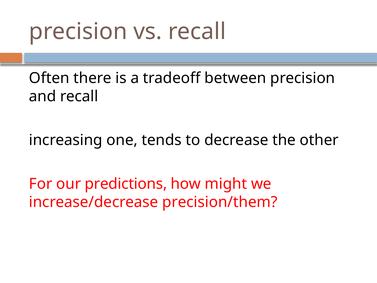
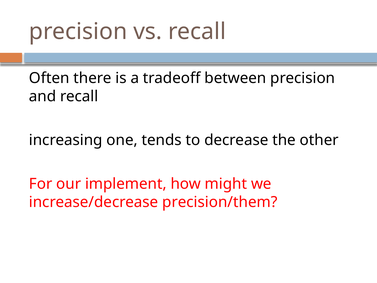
predictions: predictions -> implement (126, 184)
